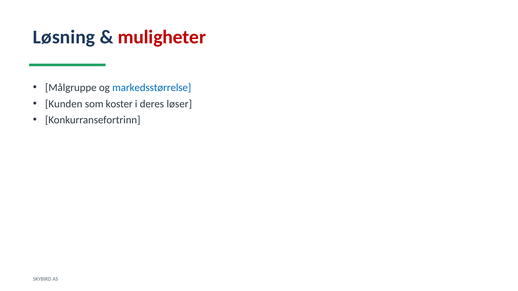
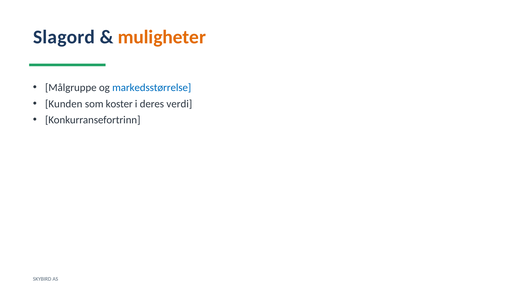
Løsning: Løsning -> Slagord (64, 37)
muligheter colour: red -> orange (162, 37)
løser: løser -> verdi (179, 104)
